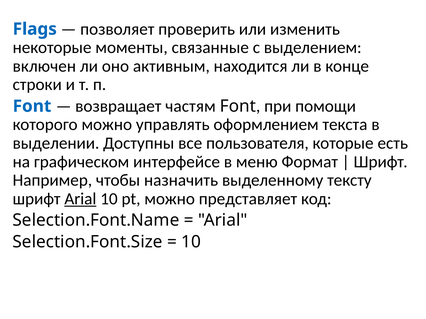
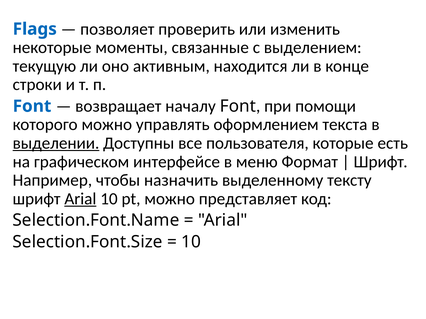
включен: включен -> текущую (44, 66)
частям: частям -> началу (191, 106)
выделении underline: none -> present (56, 143)
